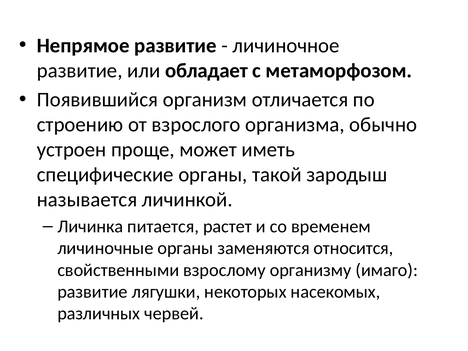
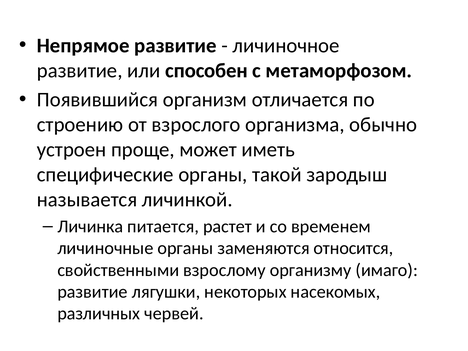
обладает: обладает -> способен (206, 71)
